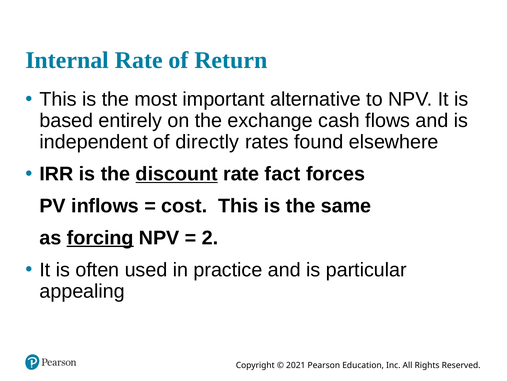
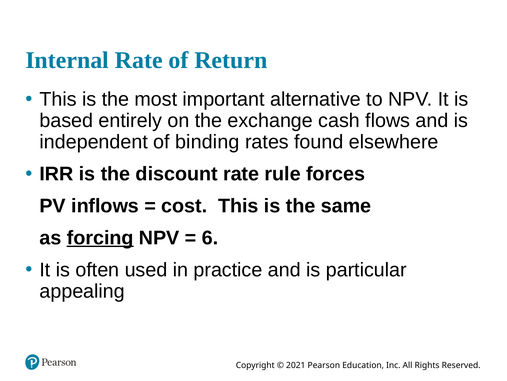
directly: directly -> binding (207, 142)
discount underline: present -> none (177, 174)
fact: fact -> rule (283, 174)
2: 2 -> 6 (210, 237)
